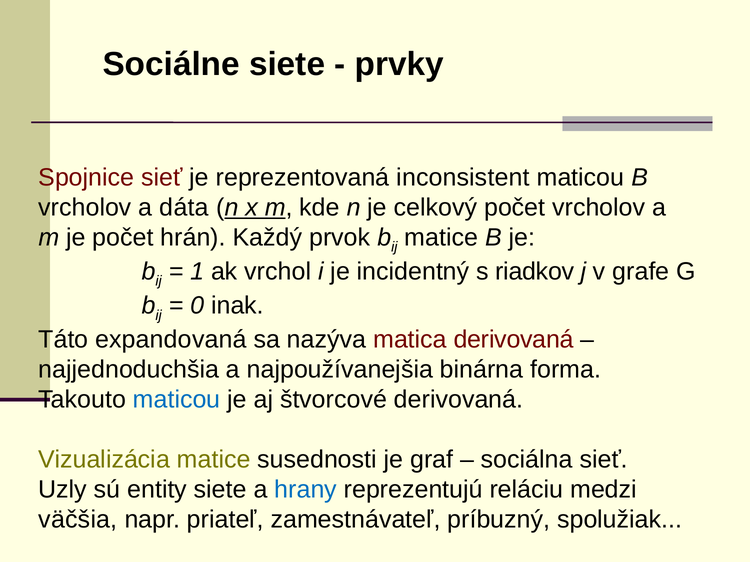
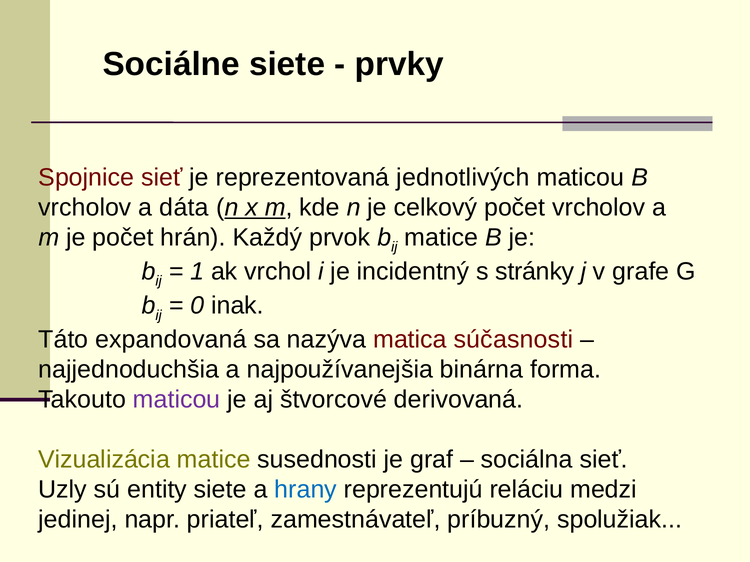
inconsistent: inconsistent -> jednotlivých (463, 178)
riadkov: riadkov -> stránky (535, 272)
matica derivovaná: derivovaná -> súčasnosti (513, 340)
maticou colour: blue -> purple (177, 400)
väčšia: väčšia -> jedinej (78, 520)
